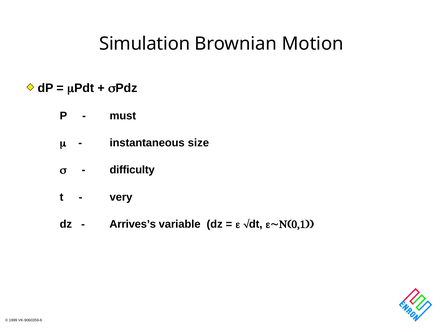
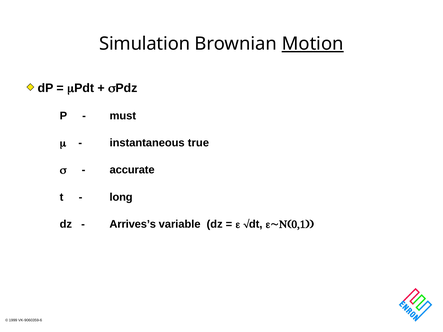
Motion underline: none -> present (313, 44)
size: size -> true (198, 143)
difficulty: difficulty -> accurate (132, 170)
very: very -> long (121, 197)
